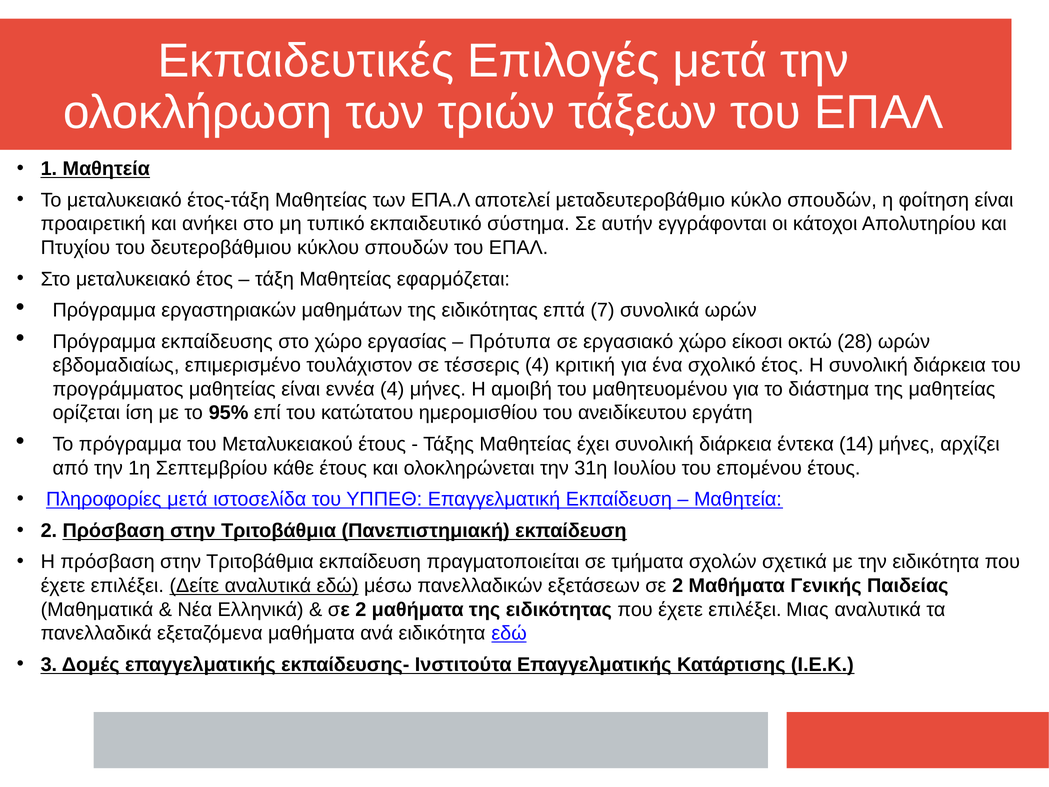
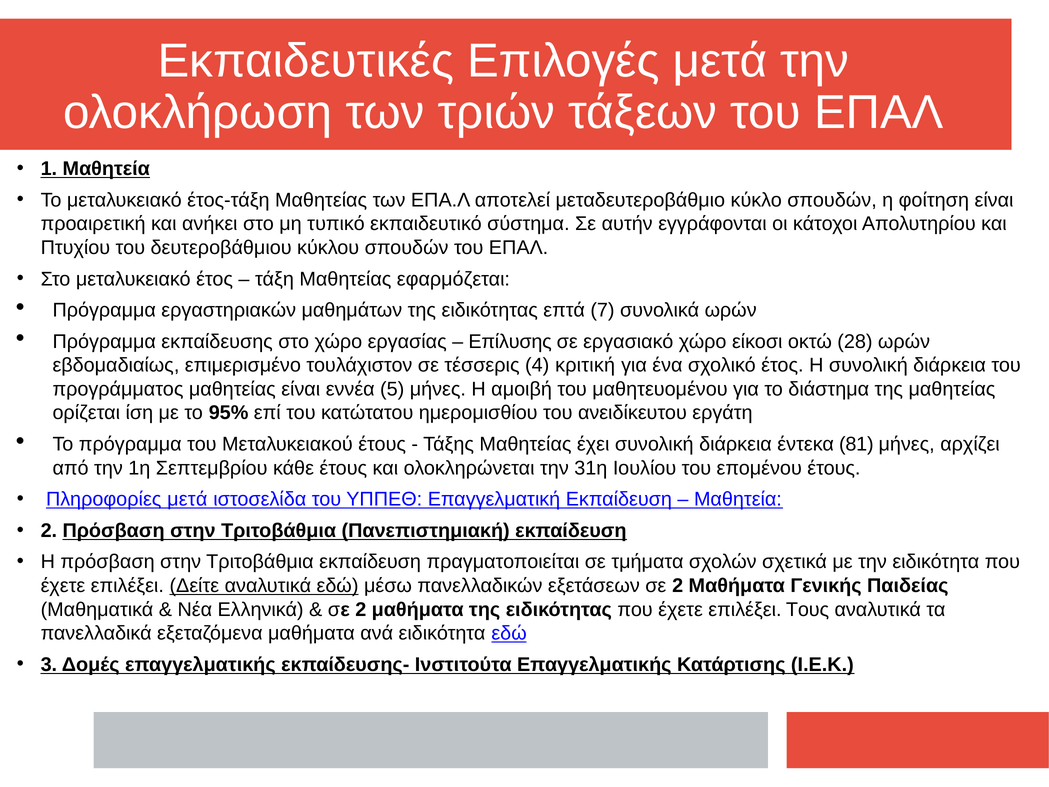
Πρότυπα: Πρότυπα -> Επίλυσης (510, 341)
εννέα 4: 4 -> 5 (392, 389)
14: 14 -> 81 (856, 444)
Μιας: Μιας -> Τους (808, 609)
